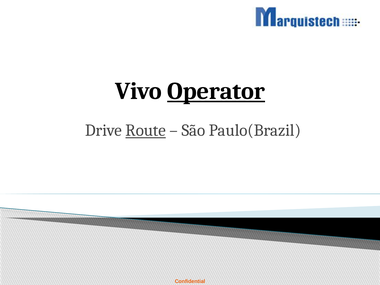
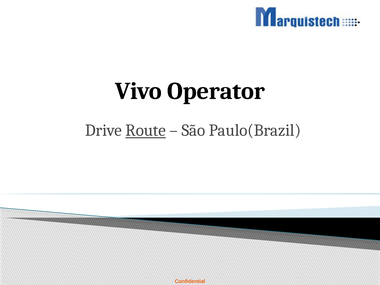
Operator underline: present -> none (216, 91)
